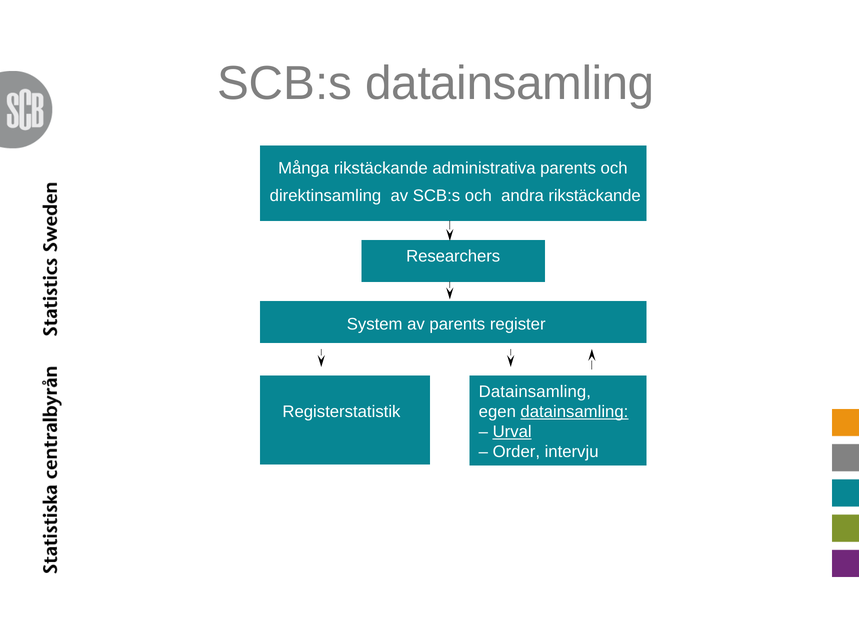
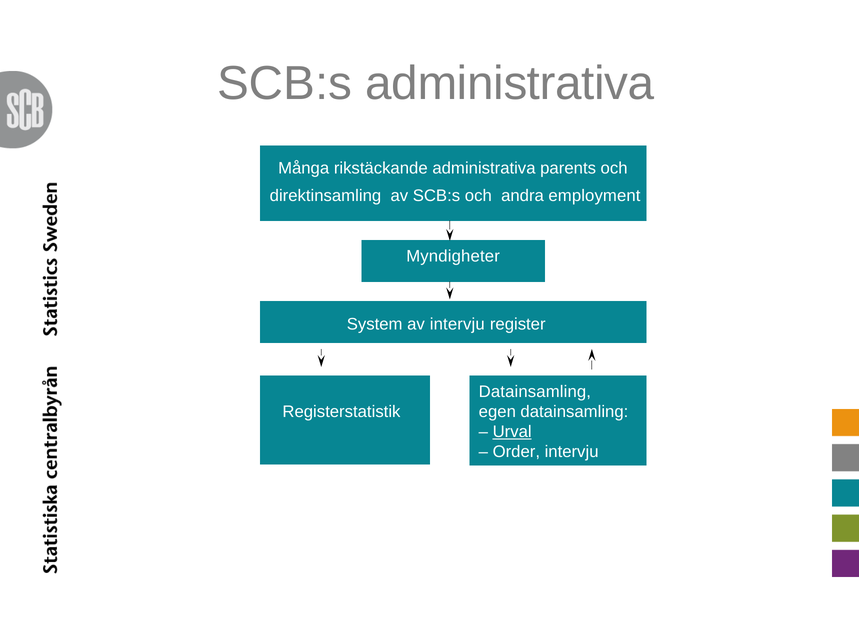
SCB:s datainsamling: datainsamling -> administrativa (510, 84)
andra rikstäckande: rikstäckande -> employment (594, 196)
Researchers: Researchers -> Myndigheter (453, 256)
av parents: parents -> intervju (457, 324)
datainsamling underline: present -> none (574, 412)
